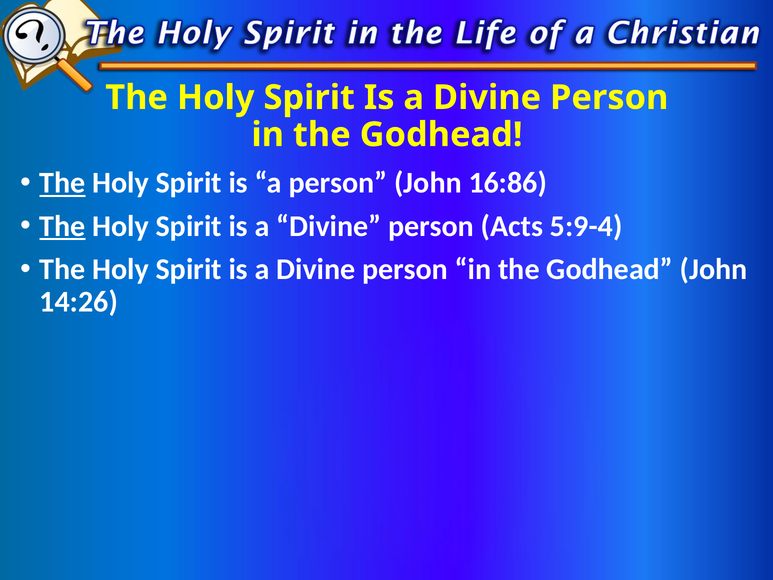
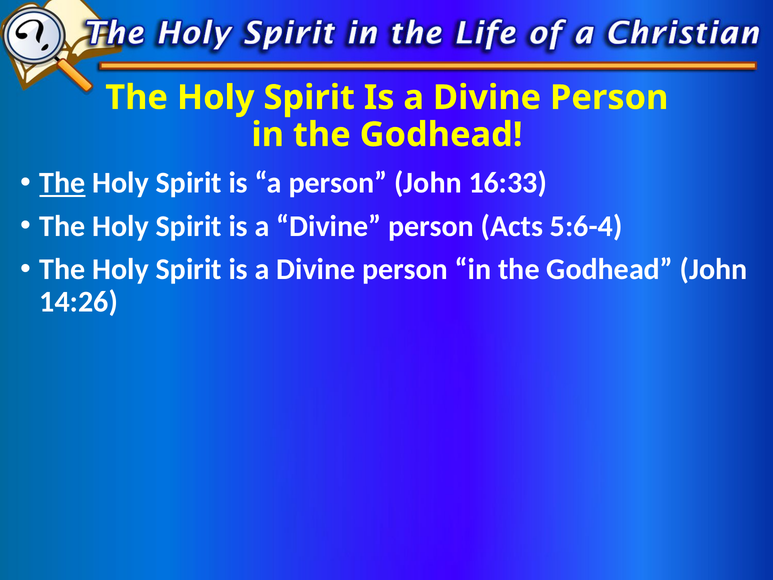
16:86: 16:86 -> 16:33 (508, 183)
The underline: present -> none (63, 226)
5:9-4: 5:9-4 -> 5:6-4 (586, 226)
